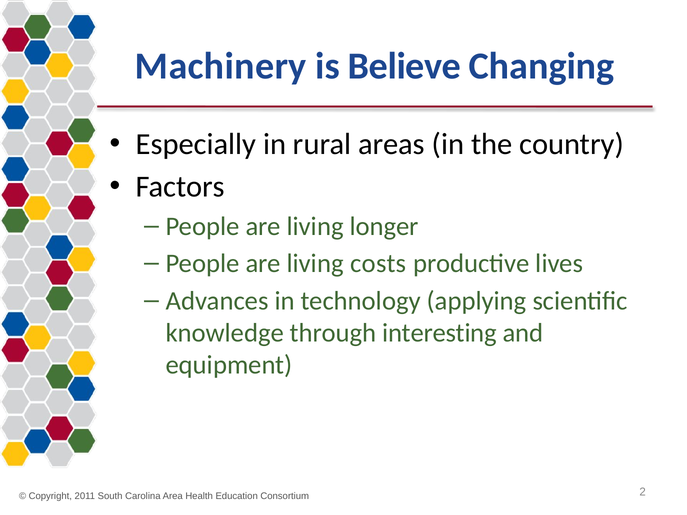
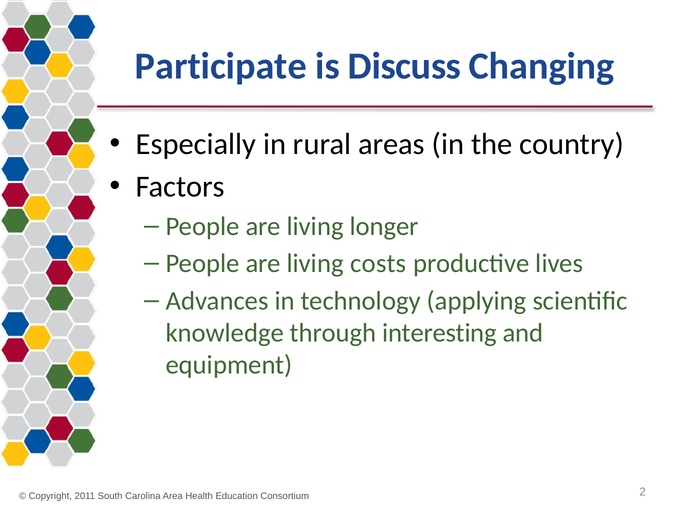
Machinery: Machinery -> Participate (221, 66)
Believe: Believe -> Discuss (404, 66)
